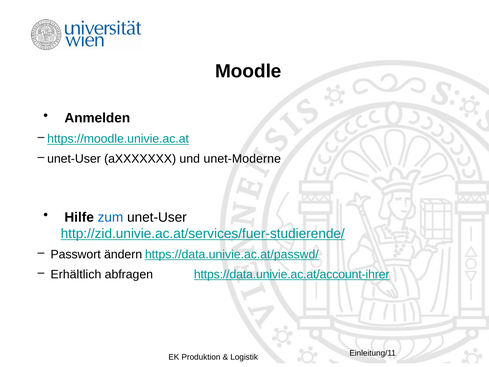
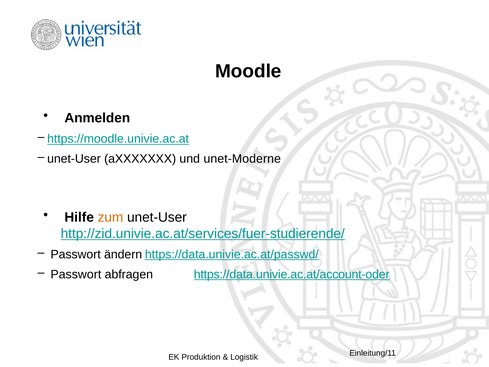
zum colour: blue -> orange (110, 217)
Erhältlich: Erhältlich -> Passwort (76, 274)
https://data.univie.ac.at/account-ihrer: https://data.univie.ac.at/account-ihrer -> https://data.univie.ac.at/account-oder (292, 274)
